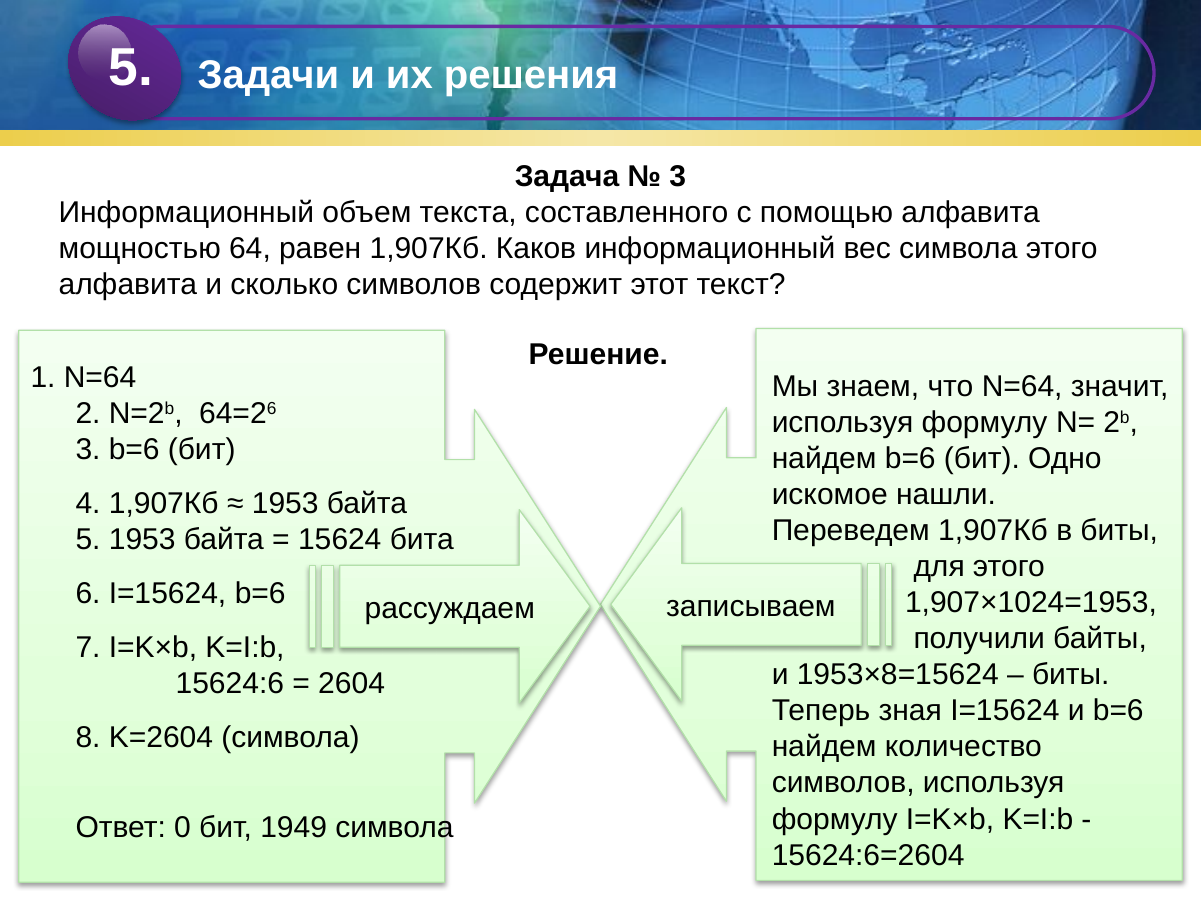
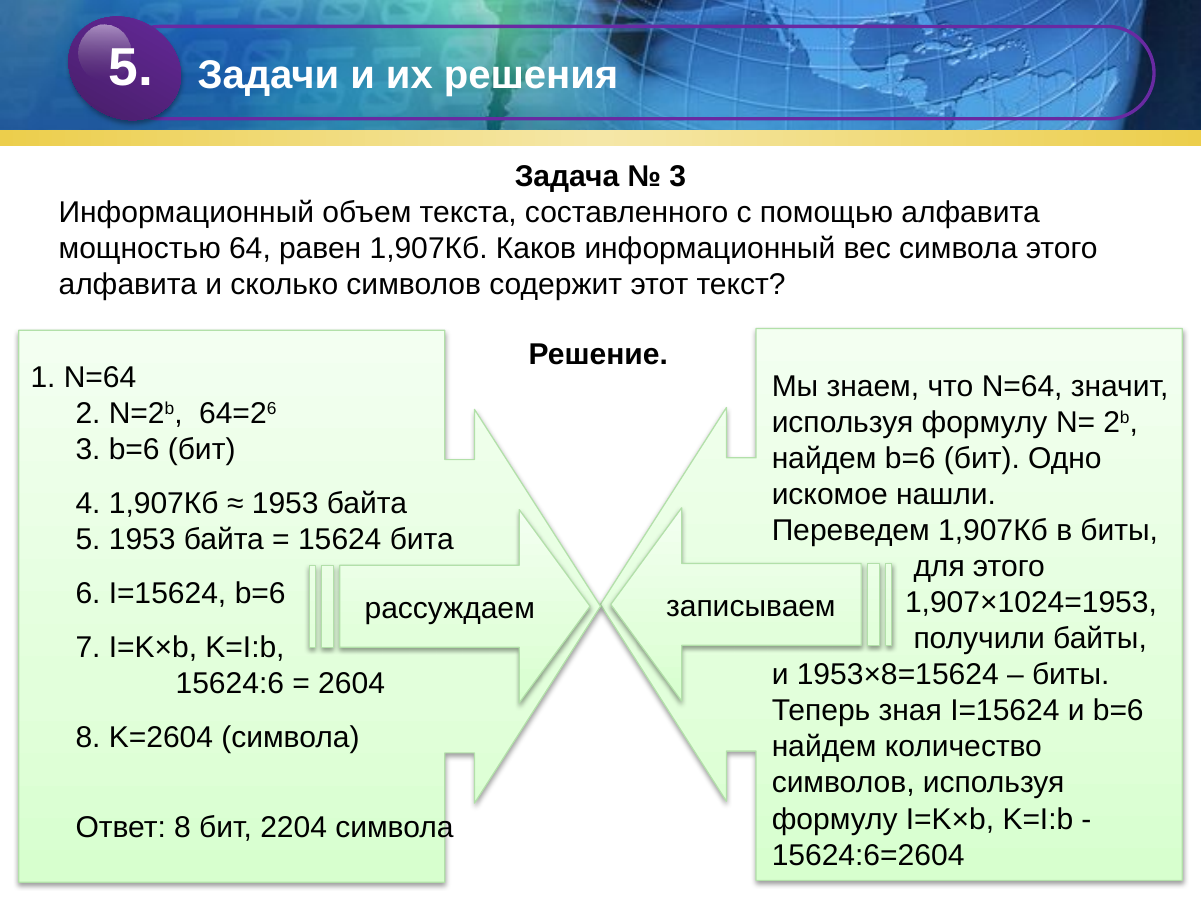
Ответ 0: 0 -> 8 (183, 828)
1949: 1949 -> 2204 (294, 828)
